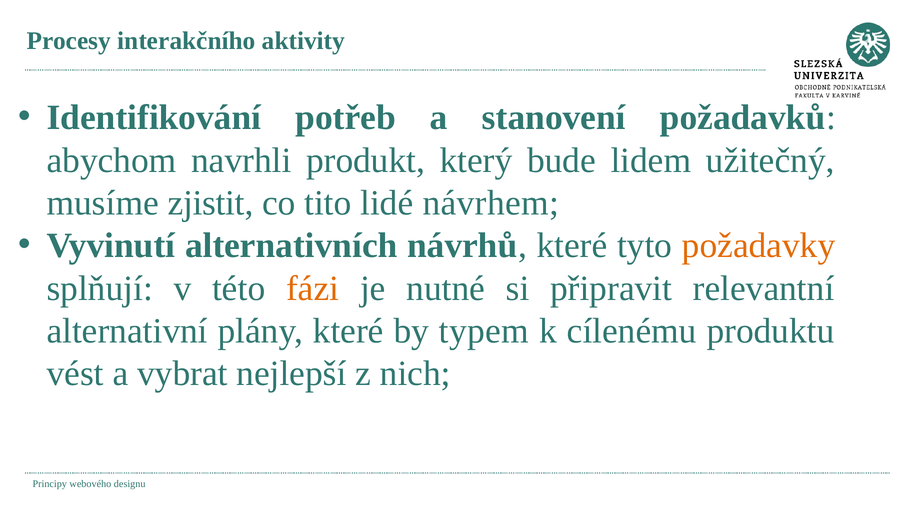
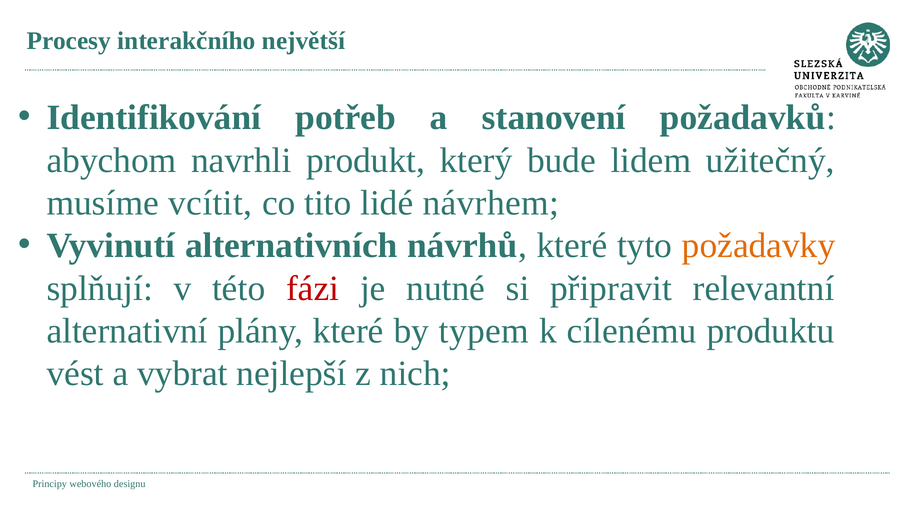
aktivity: aktivity -> největší (304, 41)
zjistit: zjistit -> vcítit (210, 203)
fázi colour: orange -> red (313, 288)
